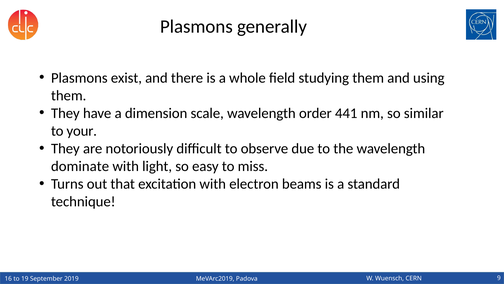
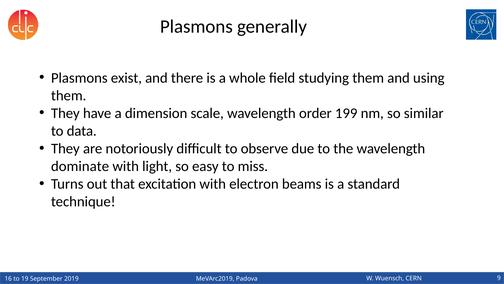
441: 441 -> 199 (346, 113)
your: your -> data (82, 131)
